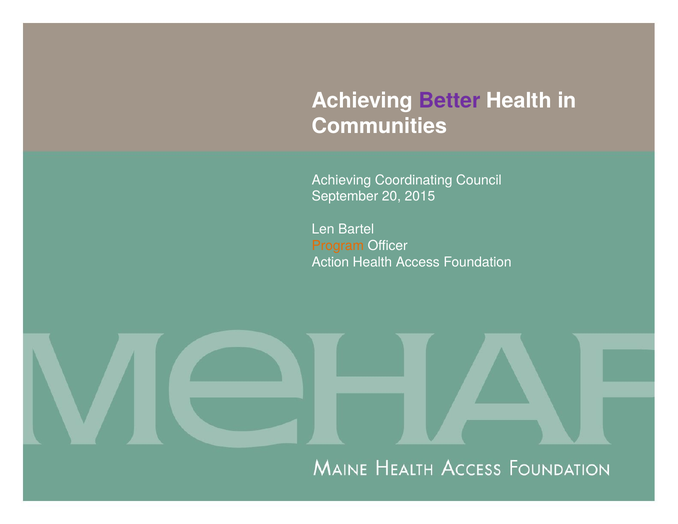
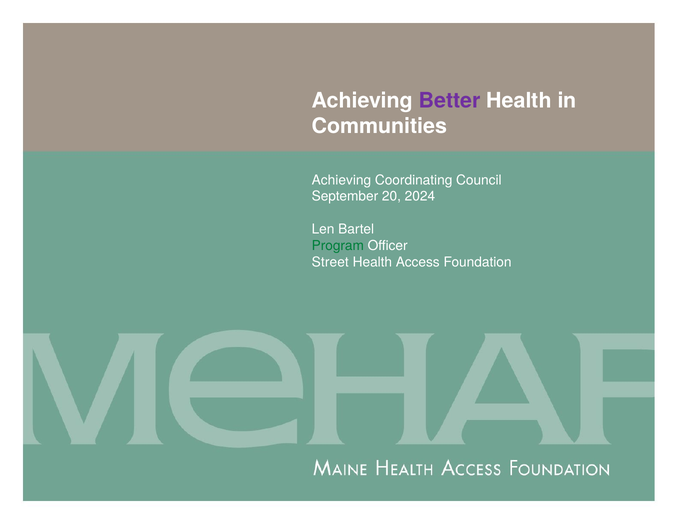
2015: 2015 -> 2024 (420, 196)
Program colour: orange -> green (338, 246)
Action: Action -> Street (330, 262)
